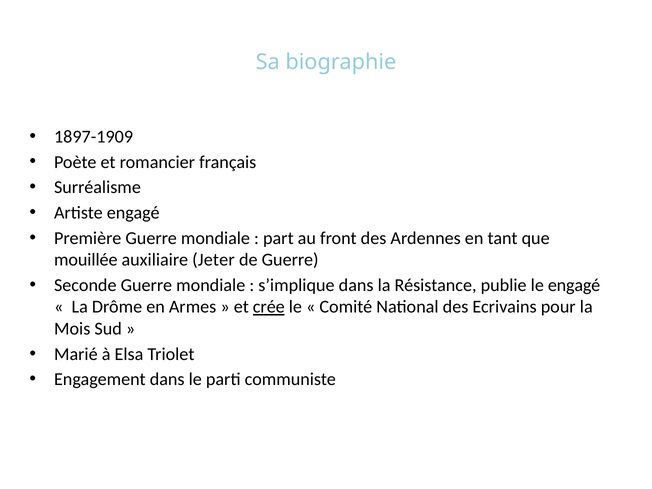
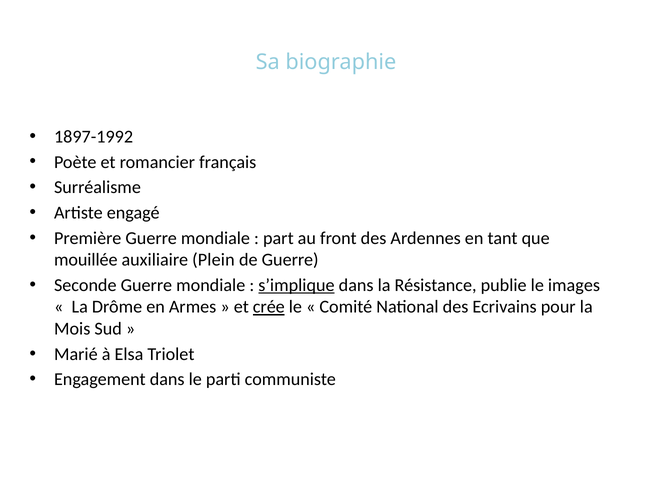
1897-1909: 1897-1909 -> 1897-1992 (94, 137)
Jeter: Jeter -> Plein (213, 260)
s’implique underline: none -> present (296, 285)
le engagé: engagé -> images (574, 285)
